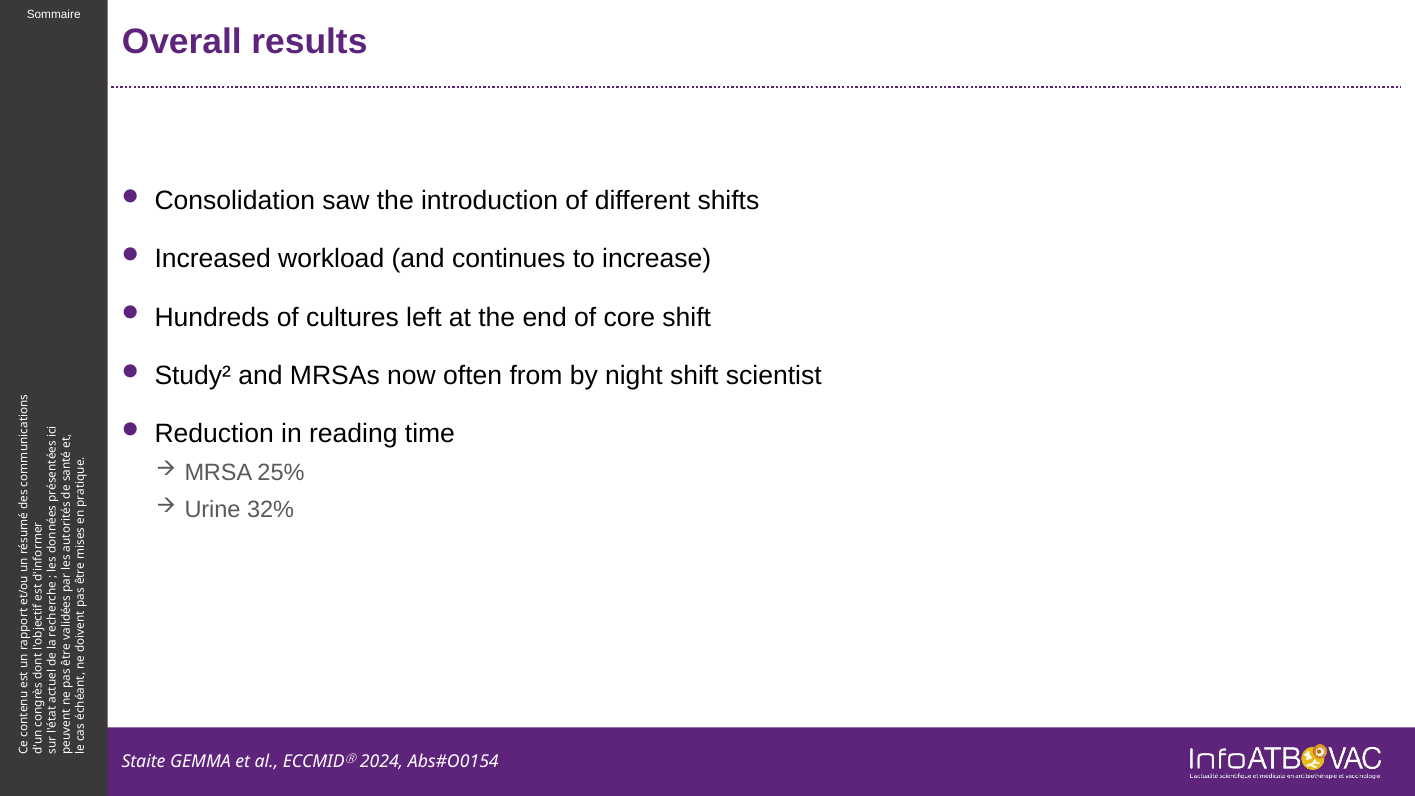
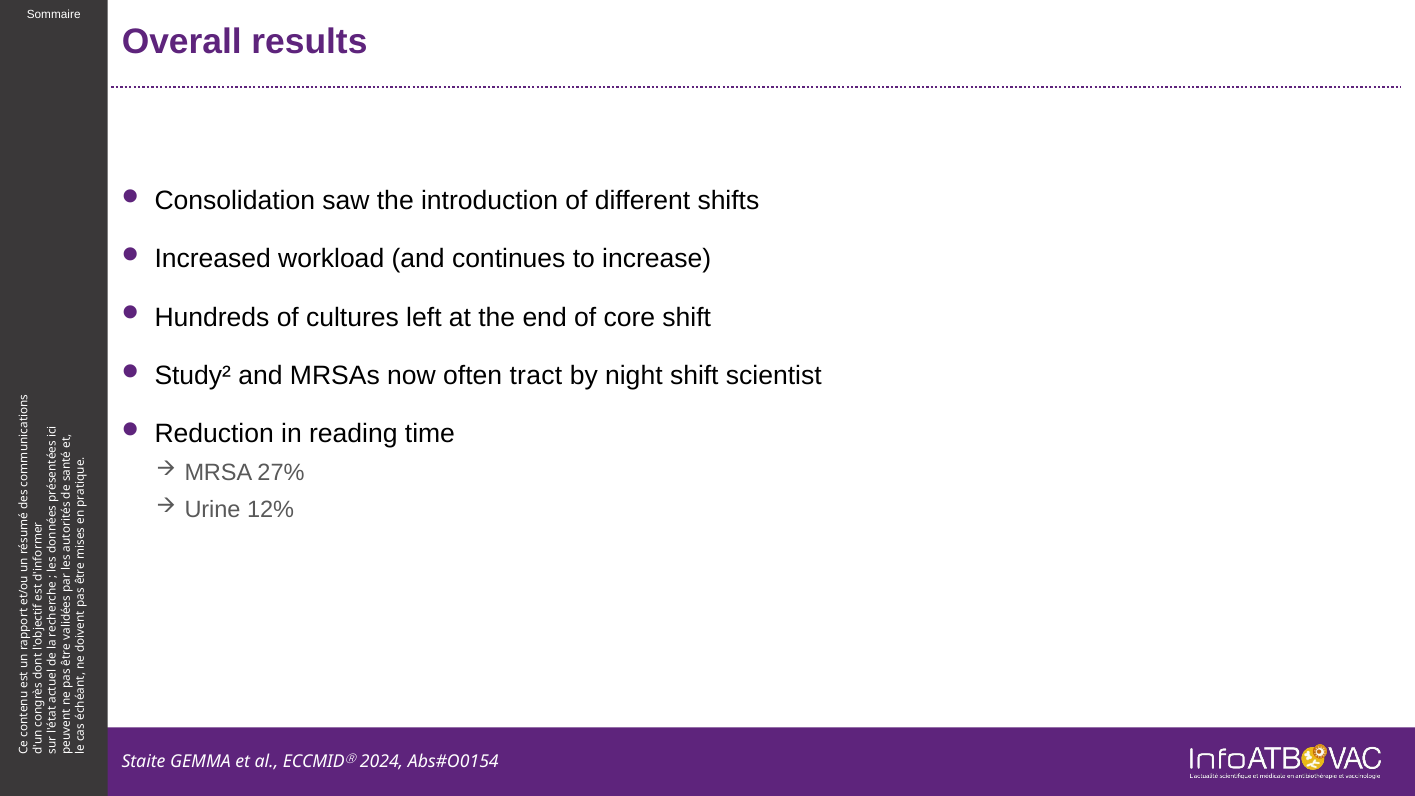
from: from -> tract (536, 376)
25%: 25% -> 27% (281, 473)
32%: 32% -> 12% (271, 510)
